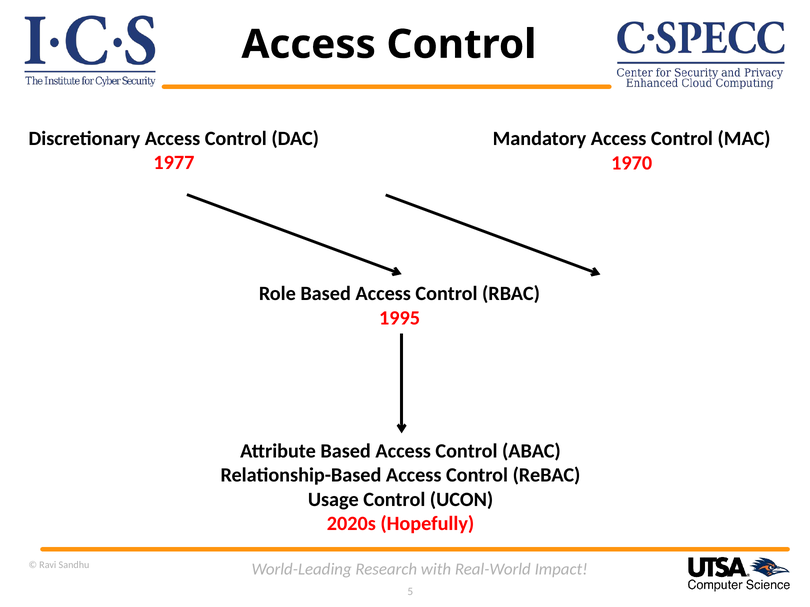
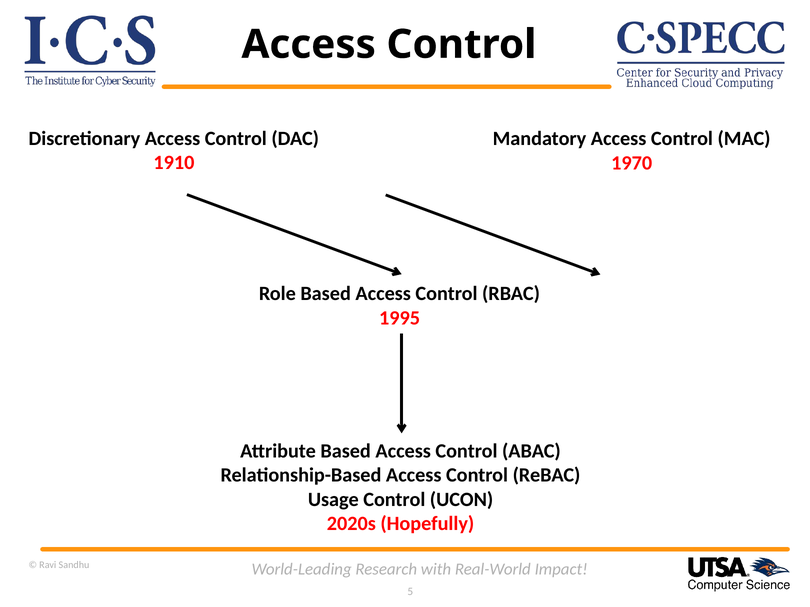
1977: 1977 -> 1910 (174, 163)
